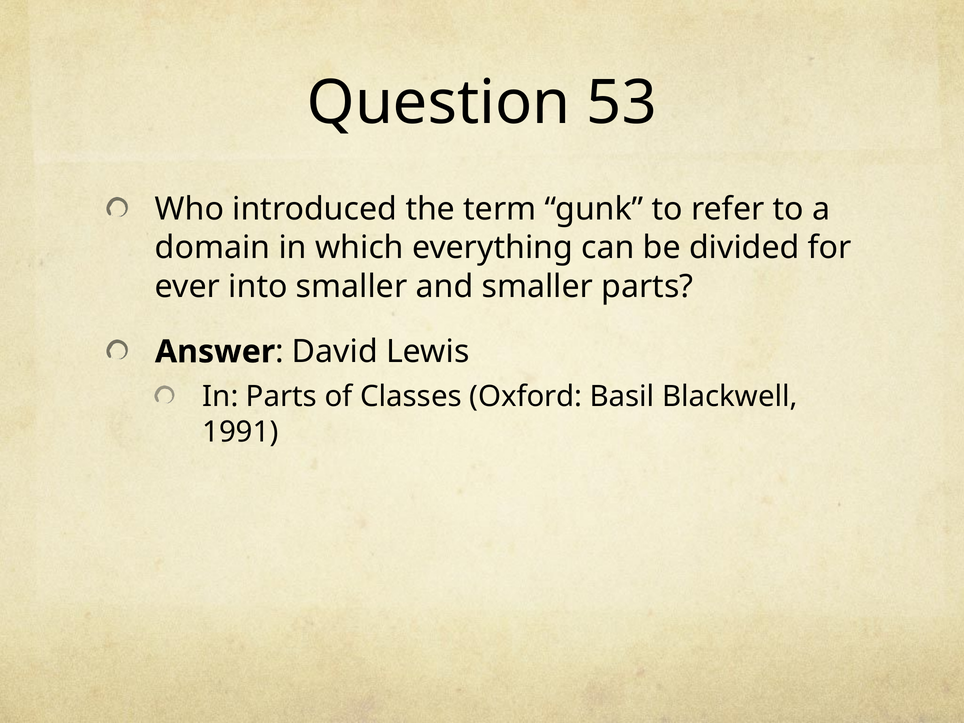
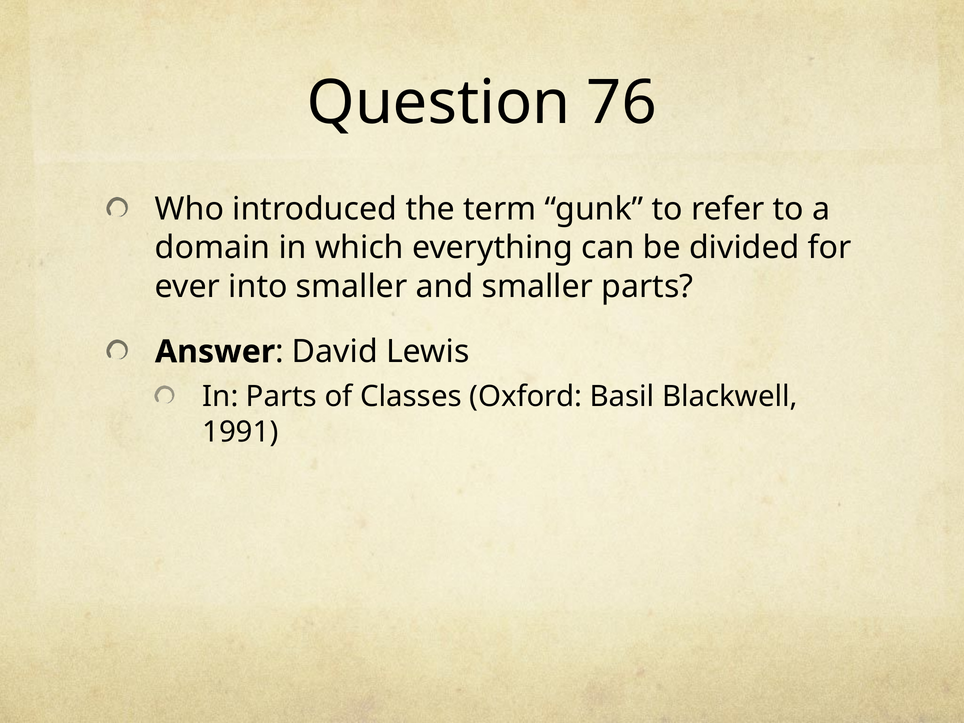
53: 53 -> 76 (622, 103)
